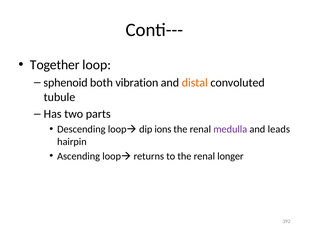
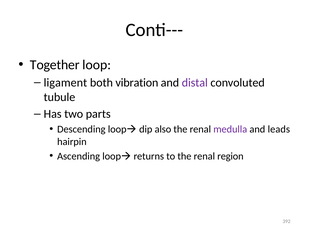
sphenoid: sphenoid -> ligament (65, 83)
distal colour: orange -> purple (195, 83)
ions: ions -> also (163, 129)
longer: longer -> region (230, 156)
